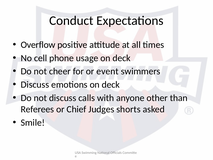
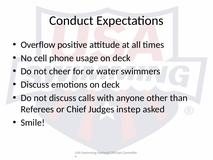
event: event -> water (108, 71)
shorts: shorts -> instep (128, 109)
